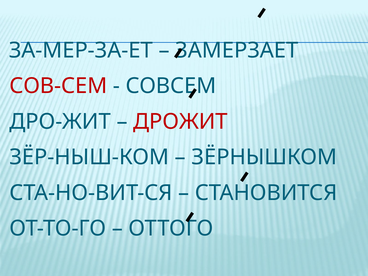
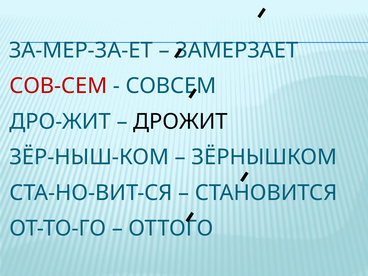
ДРОЖИТ colour: red -> black (180, 122)
